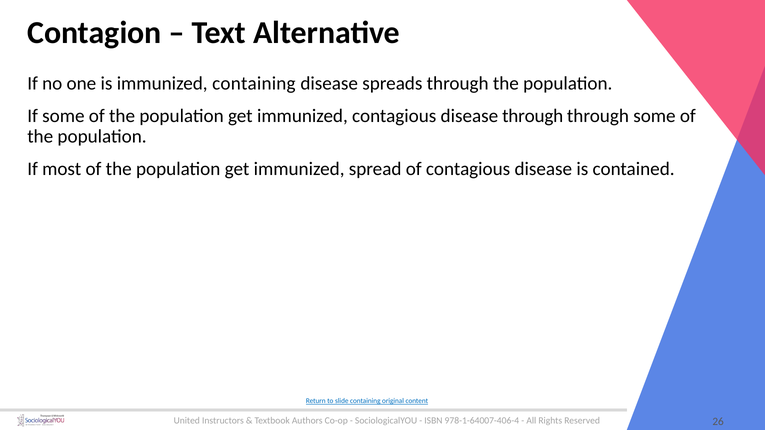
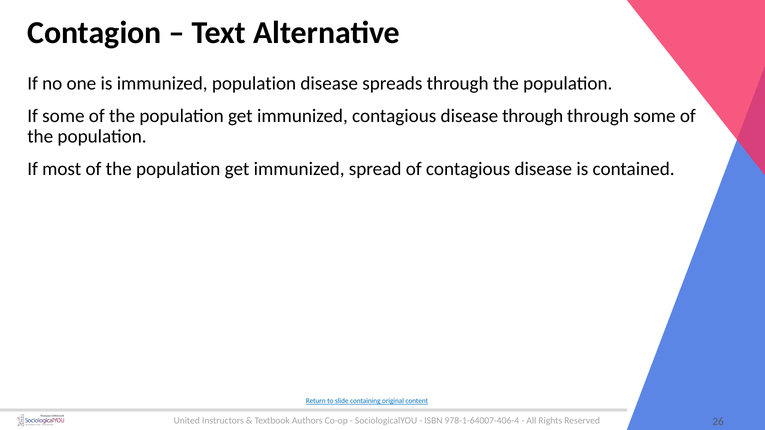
immunized containing: containing -> population (254, 83)
